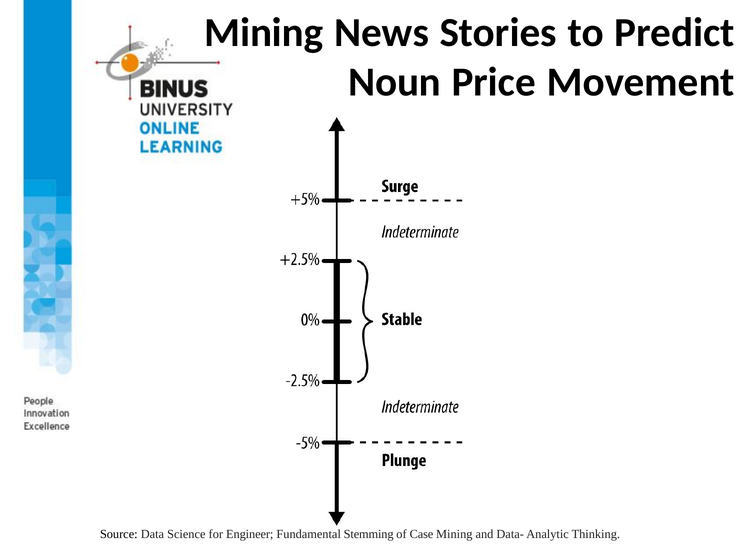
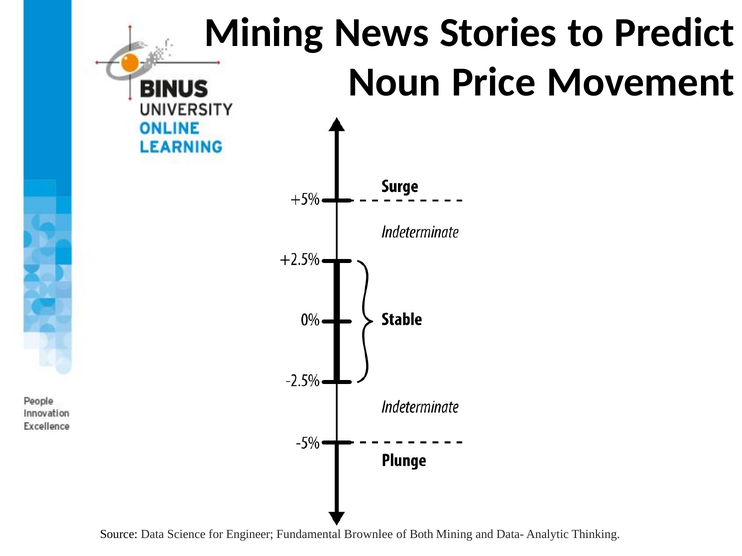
Stemming: Stemming -> Brownlee (369, 535)
Case: Case -> Both (422, 535)
